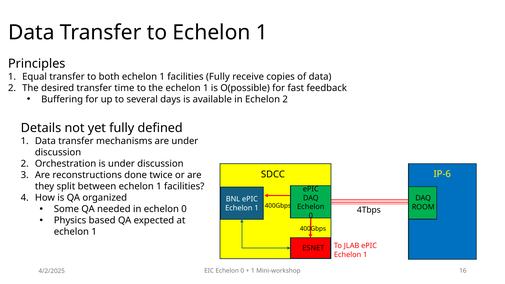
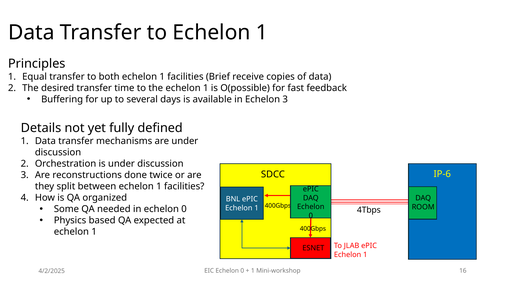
facilities Fully: Fully -> Brief (218, 77)
Echelon 2: 2 -> 3 (285, 99)
